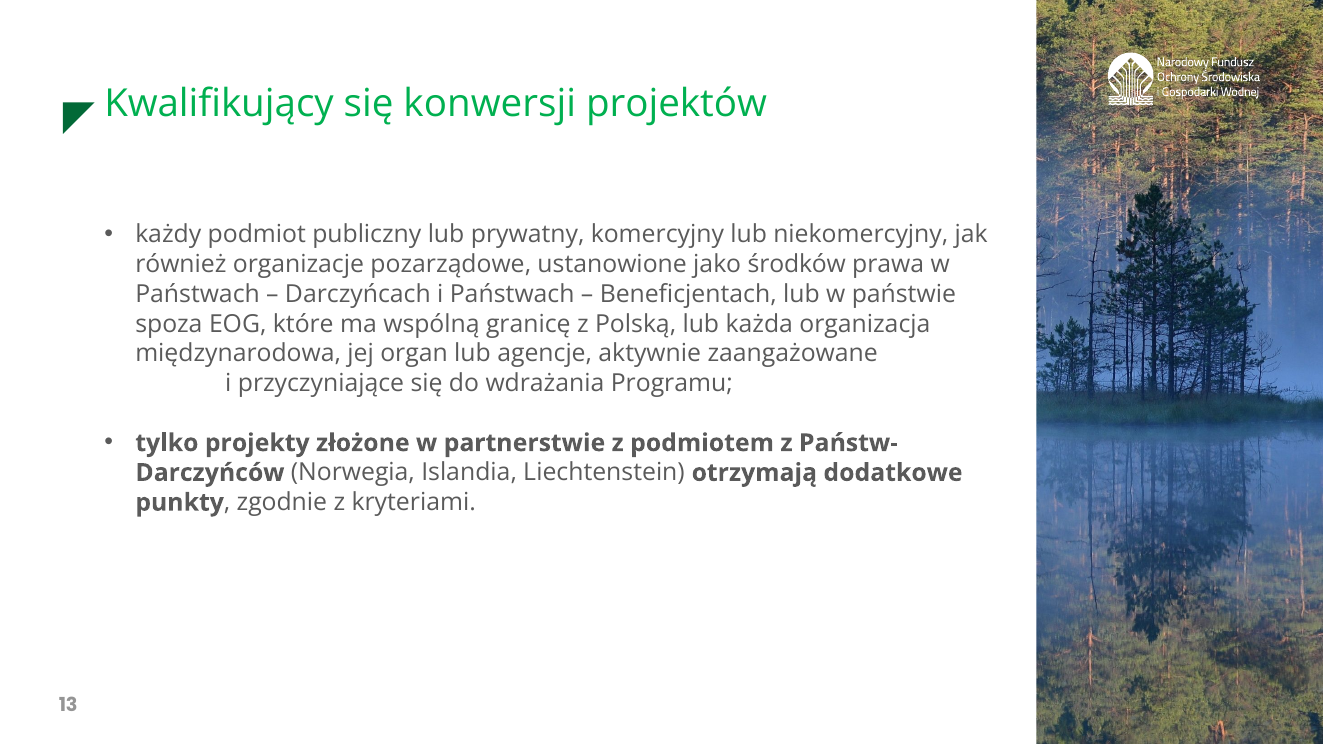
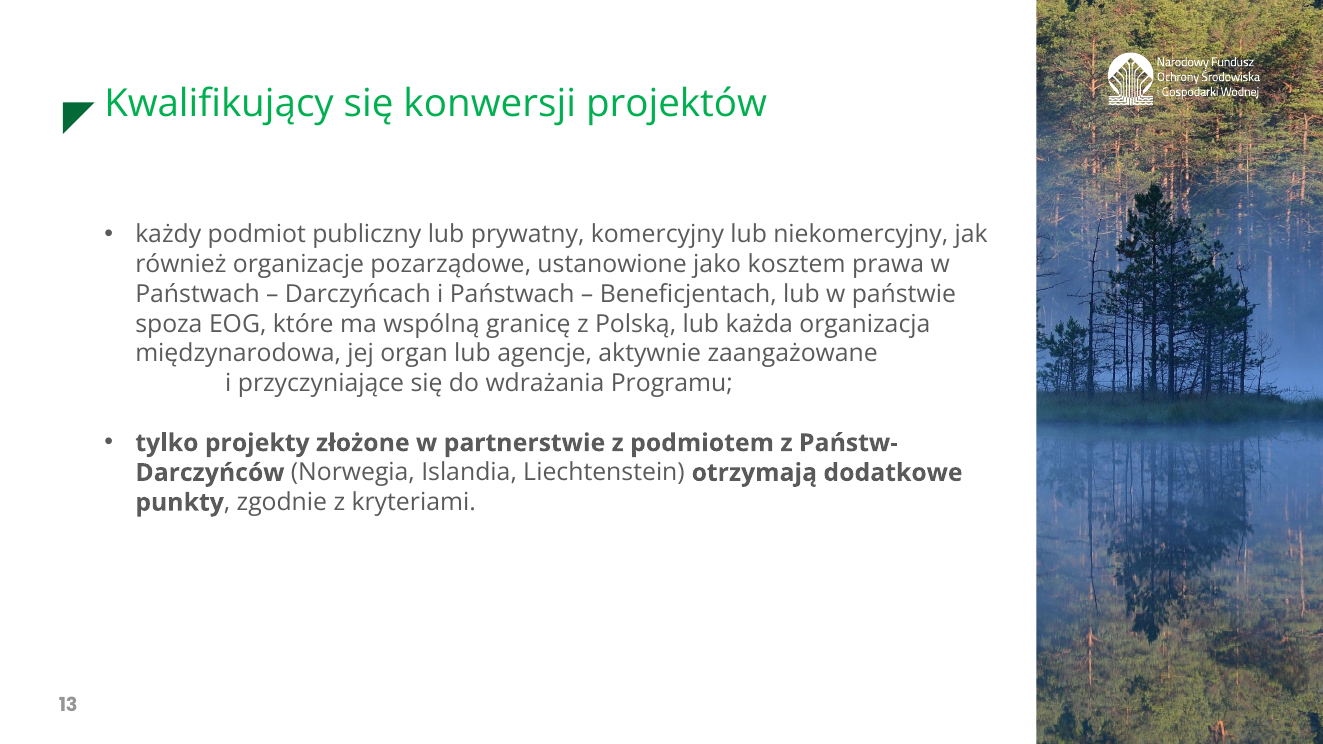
środków: środków -> kosztem (797, 264)
